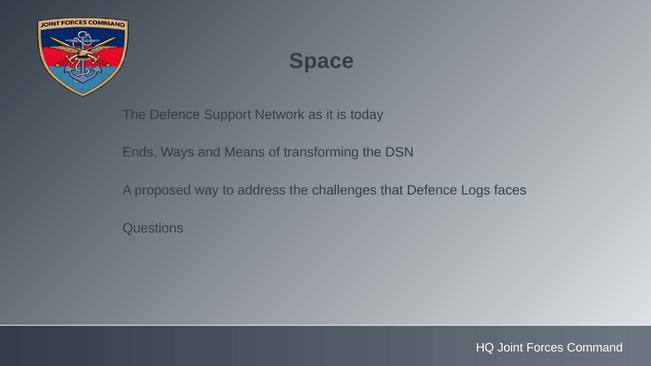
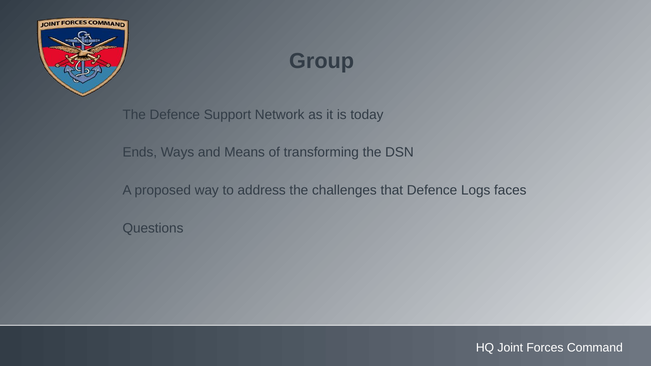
Space: Space -> Group (322, 61)
